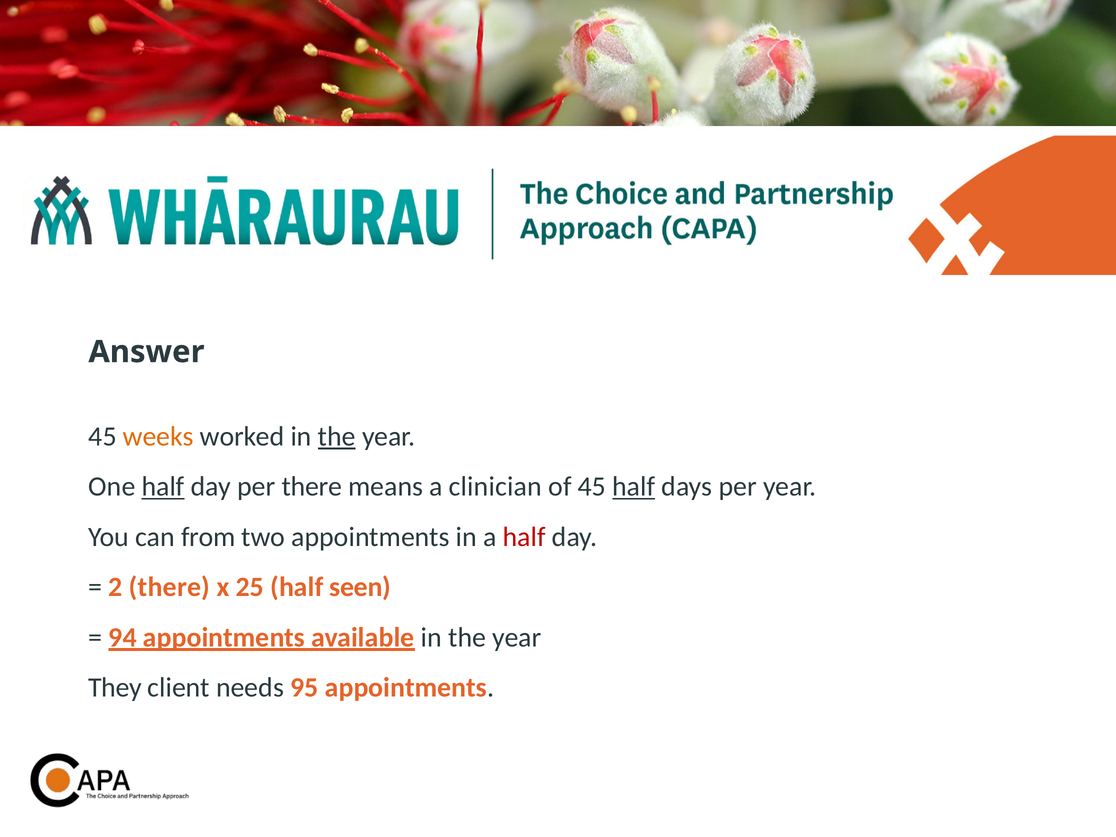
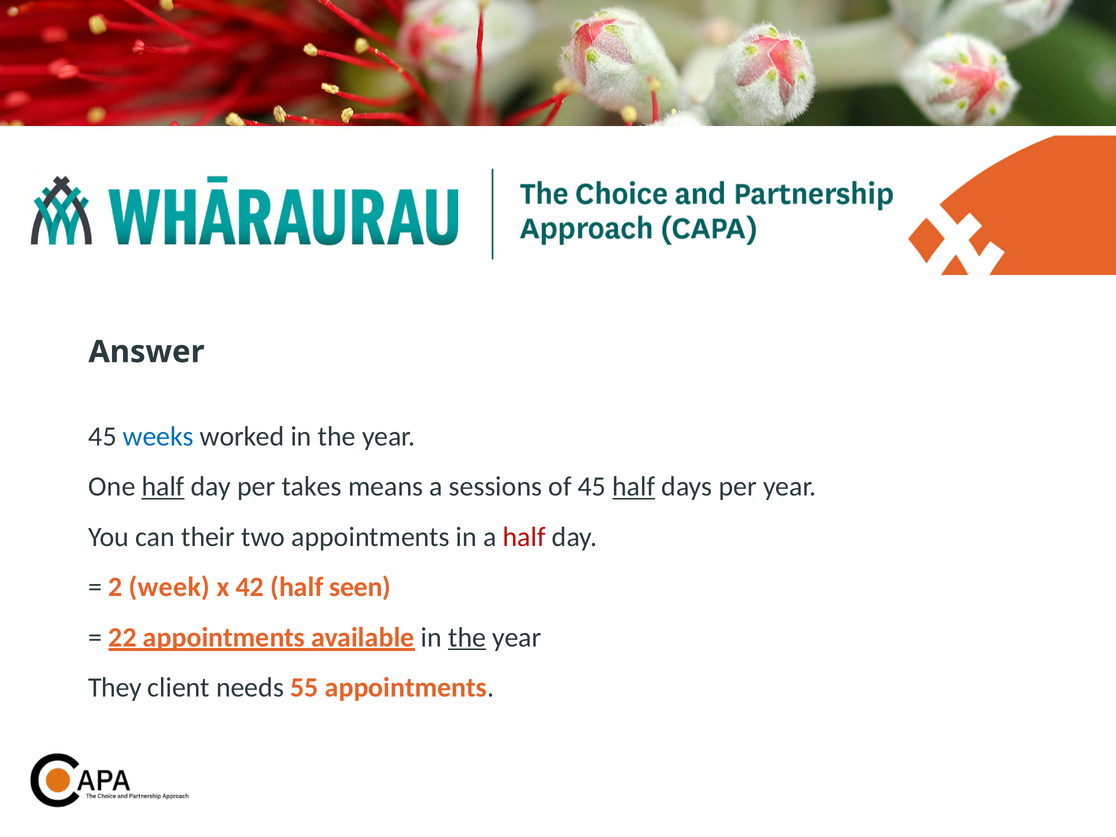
weeks colour: orange -> blue (158, 437)
the underline: present -> none (337, 437)
per there: there -> takes (312, 487)
clinician: clinician -> sessions (496, 487)
from: from -> their (208, 537)
2 there: there -> week (169, 587)
25: 25 -> 42 (250, 587)
94: 94 -> 22 (123, 637)
the underline: none -> present (467, 637)
95: 95 -> 55 (304, 688)
